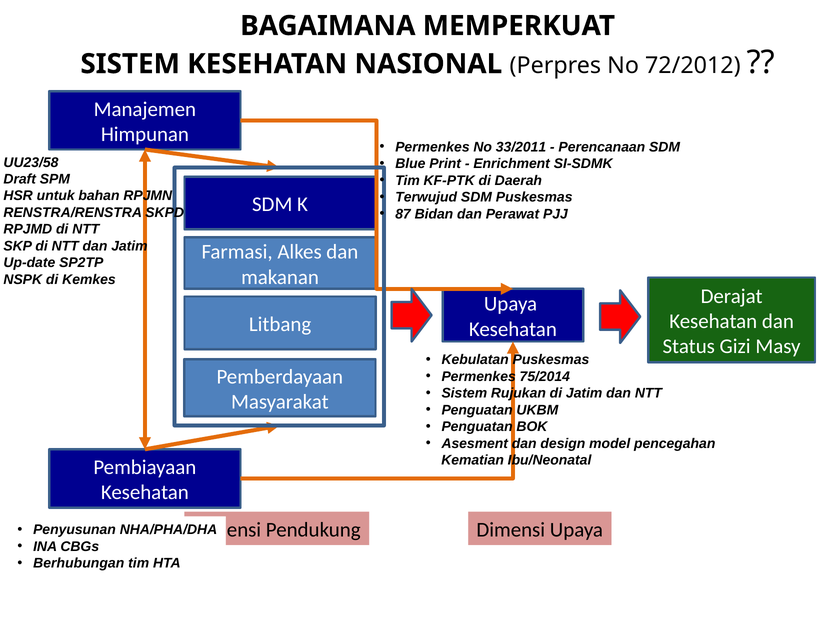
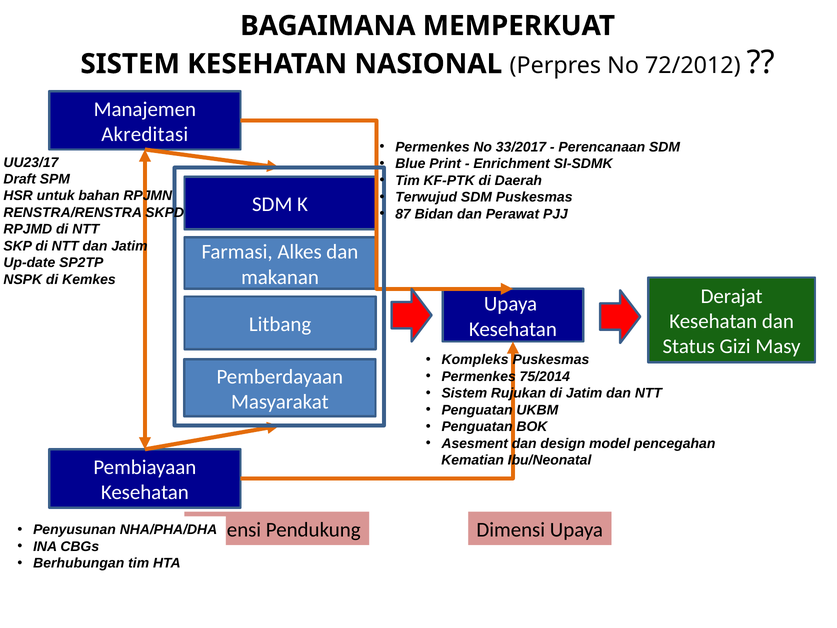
Himpunan: Himpunan -> Akreditasi (145, 134)
33/2011: 33/2011 -> 33/2017 (521, 147)
UU23/58: UU23/58 -> UU23/17 (31, 162)
Kebulatan: Kebulatan -> Kompleks (475, 360)
